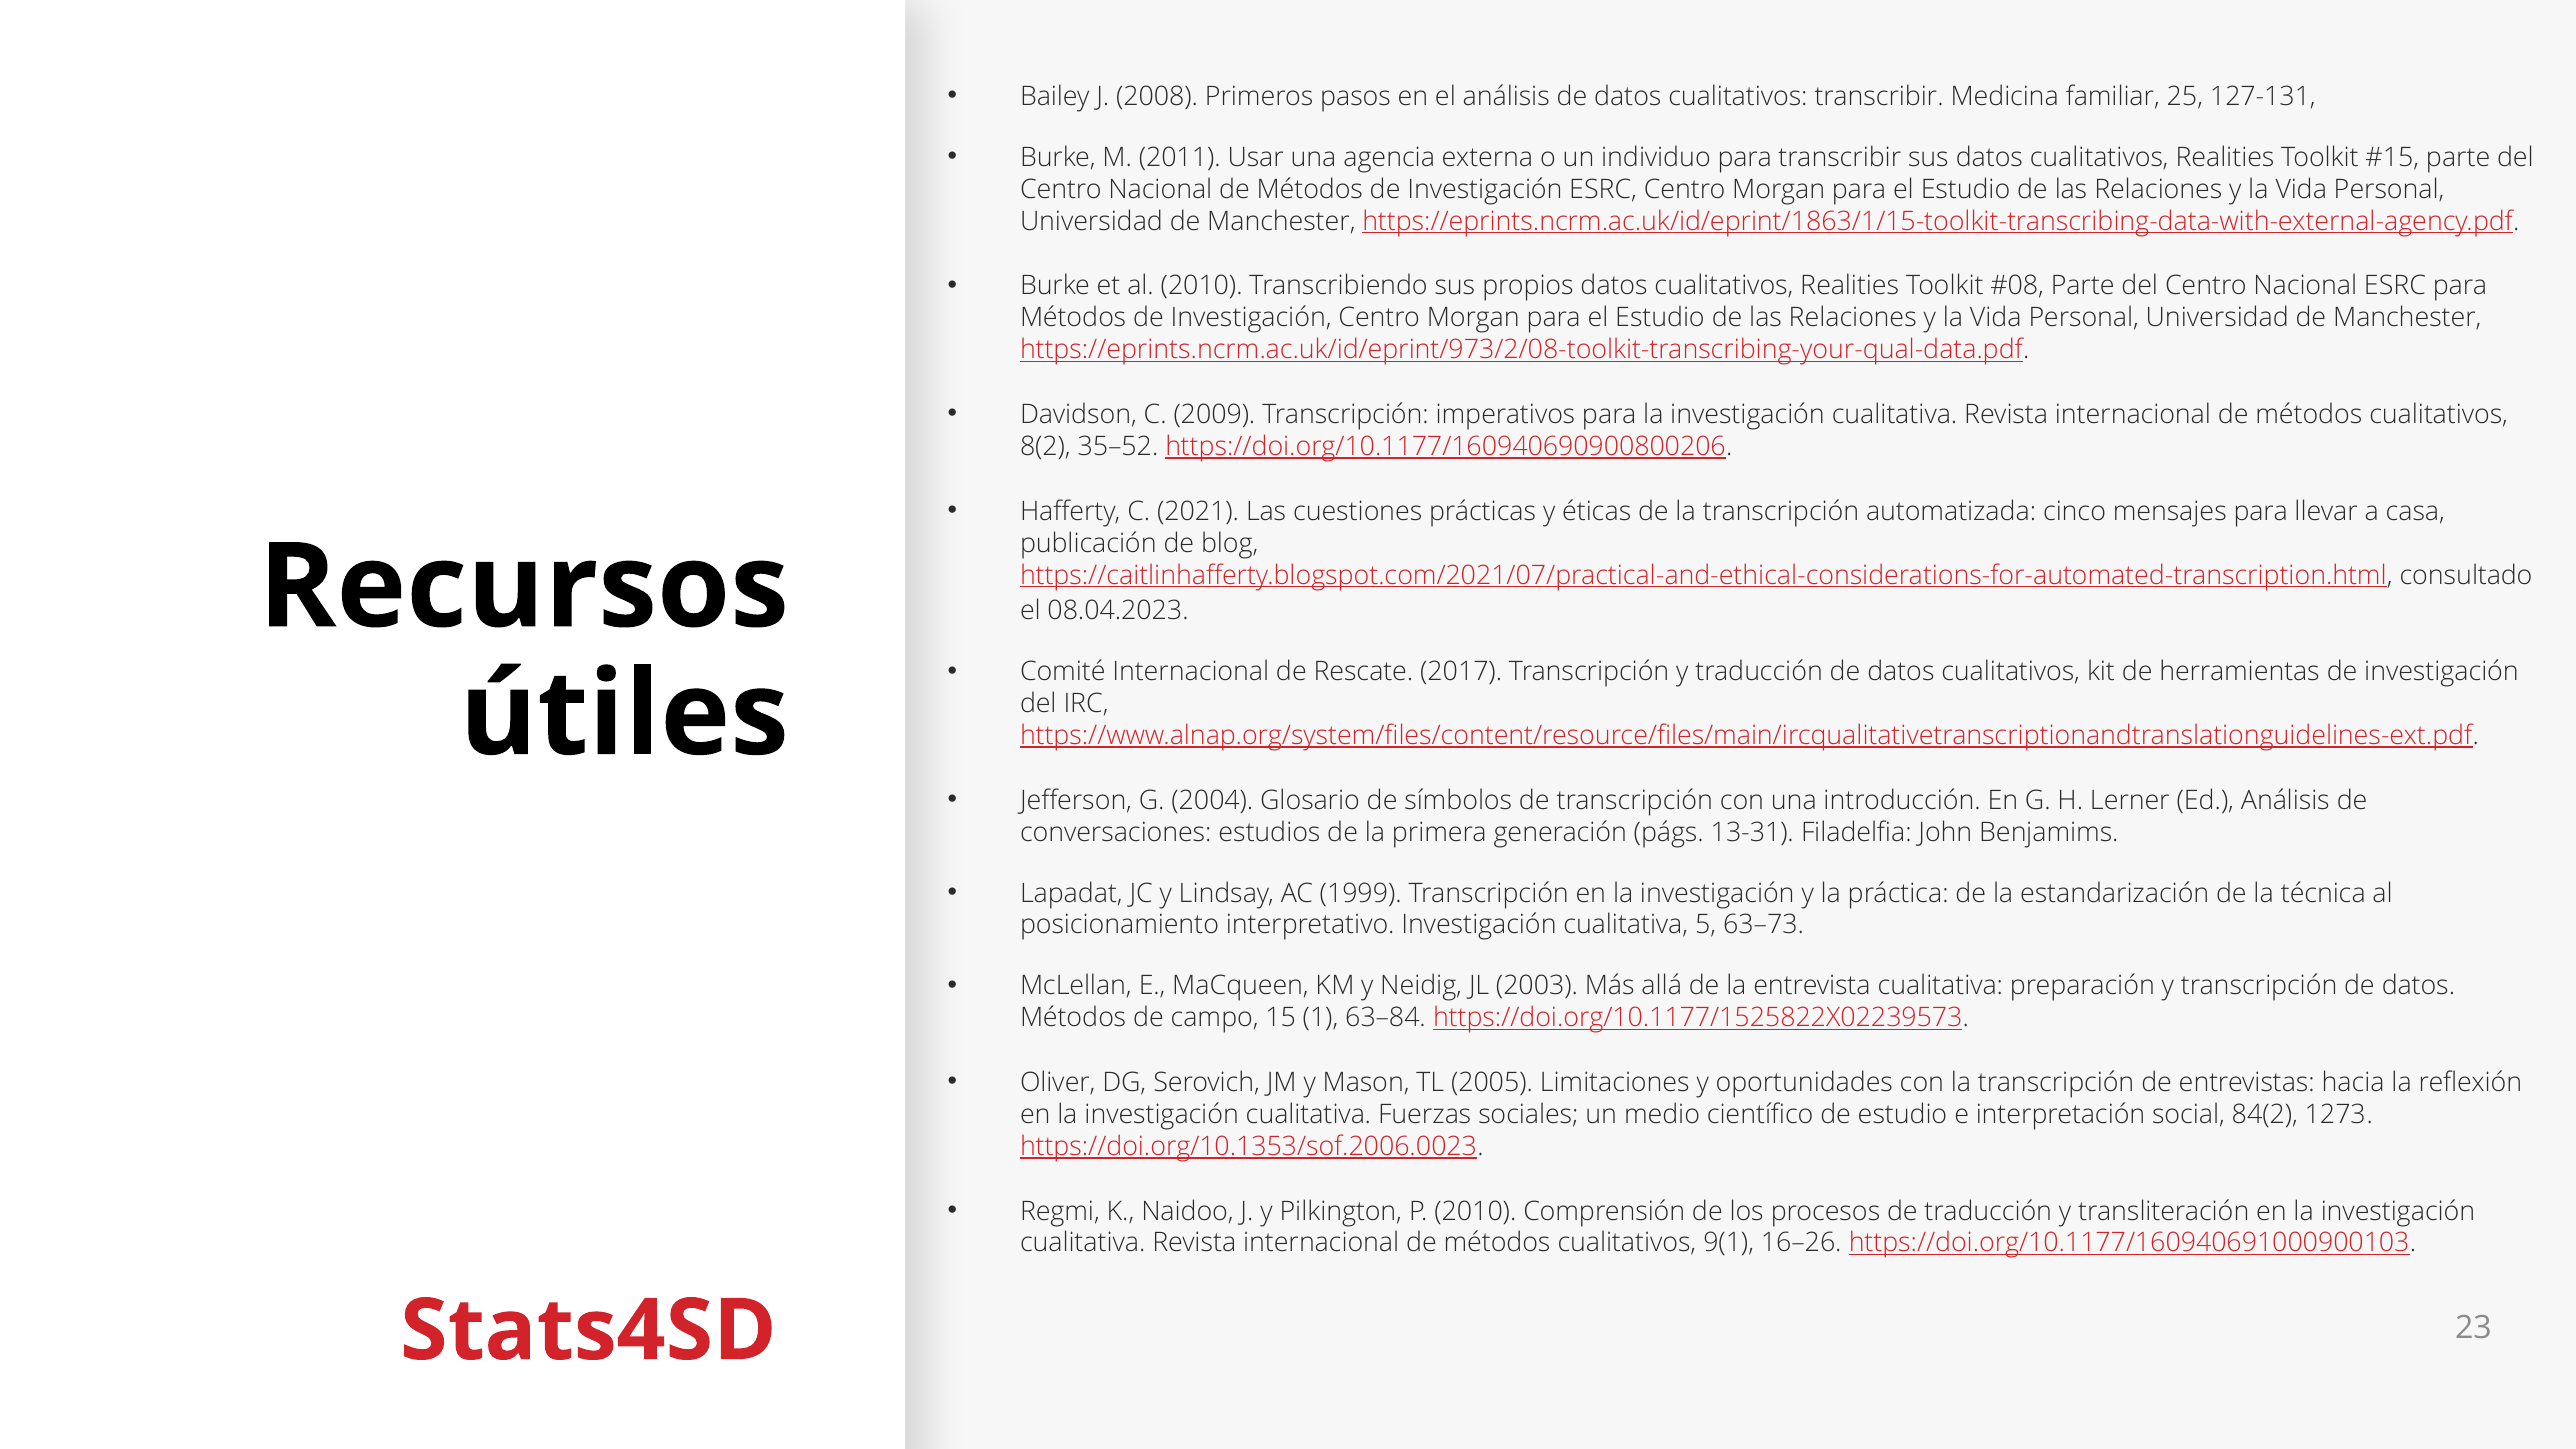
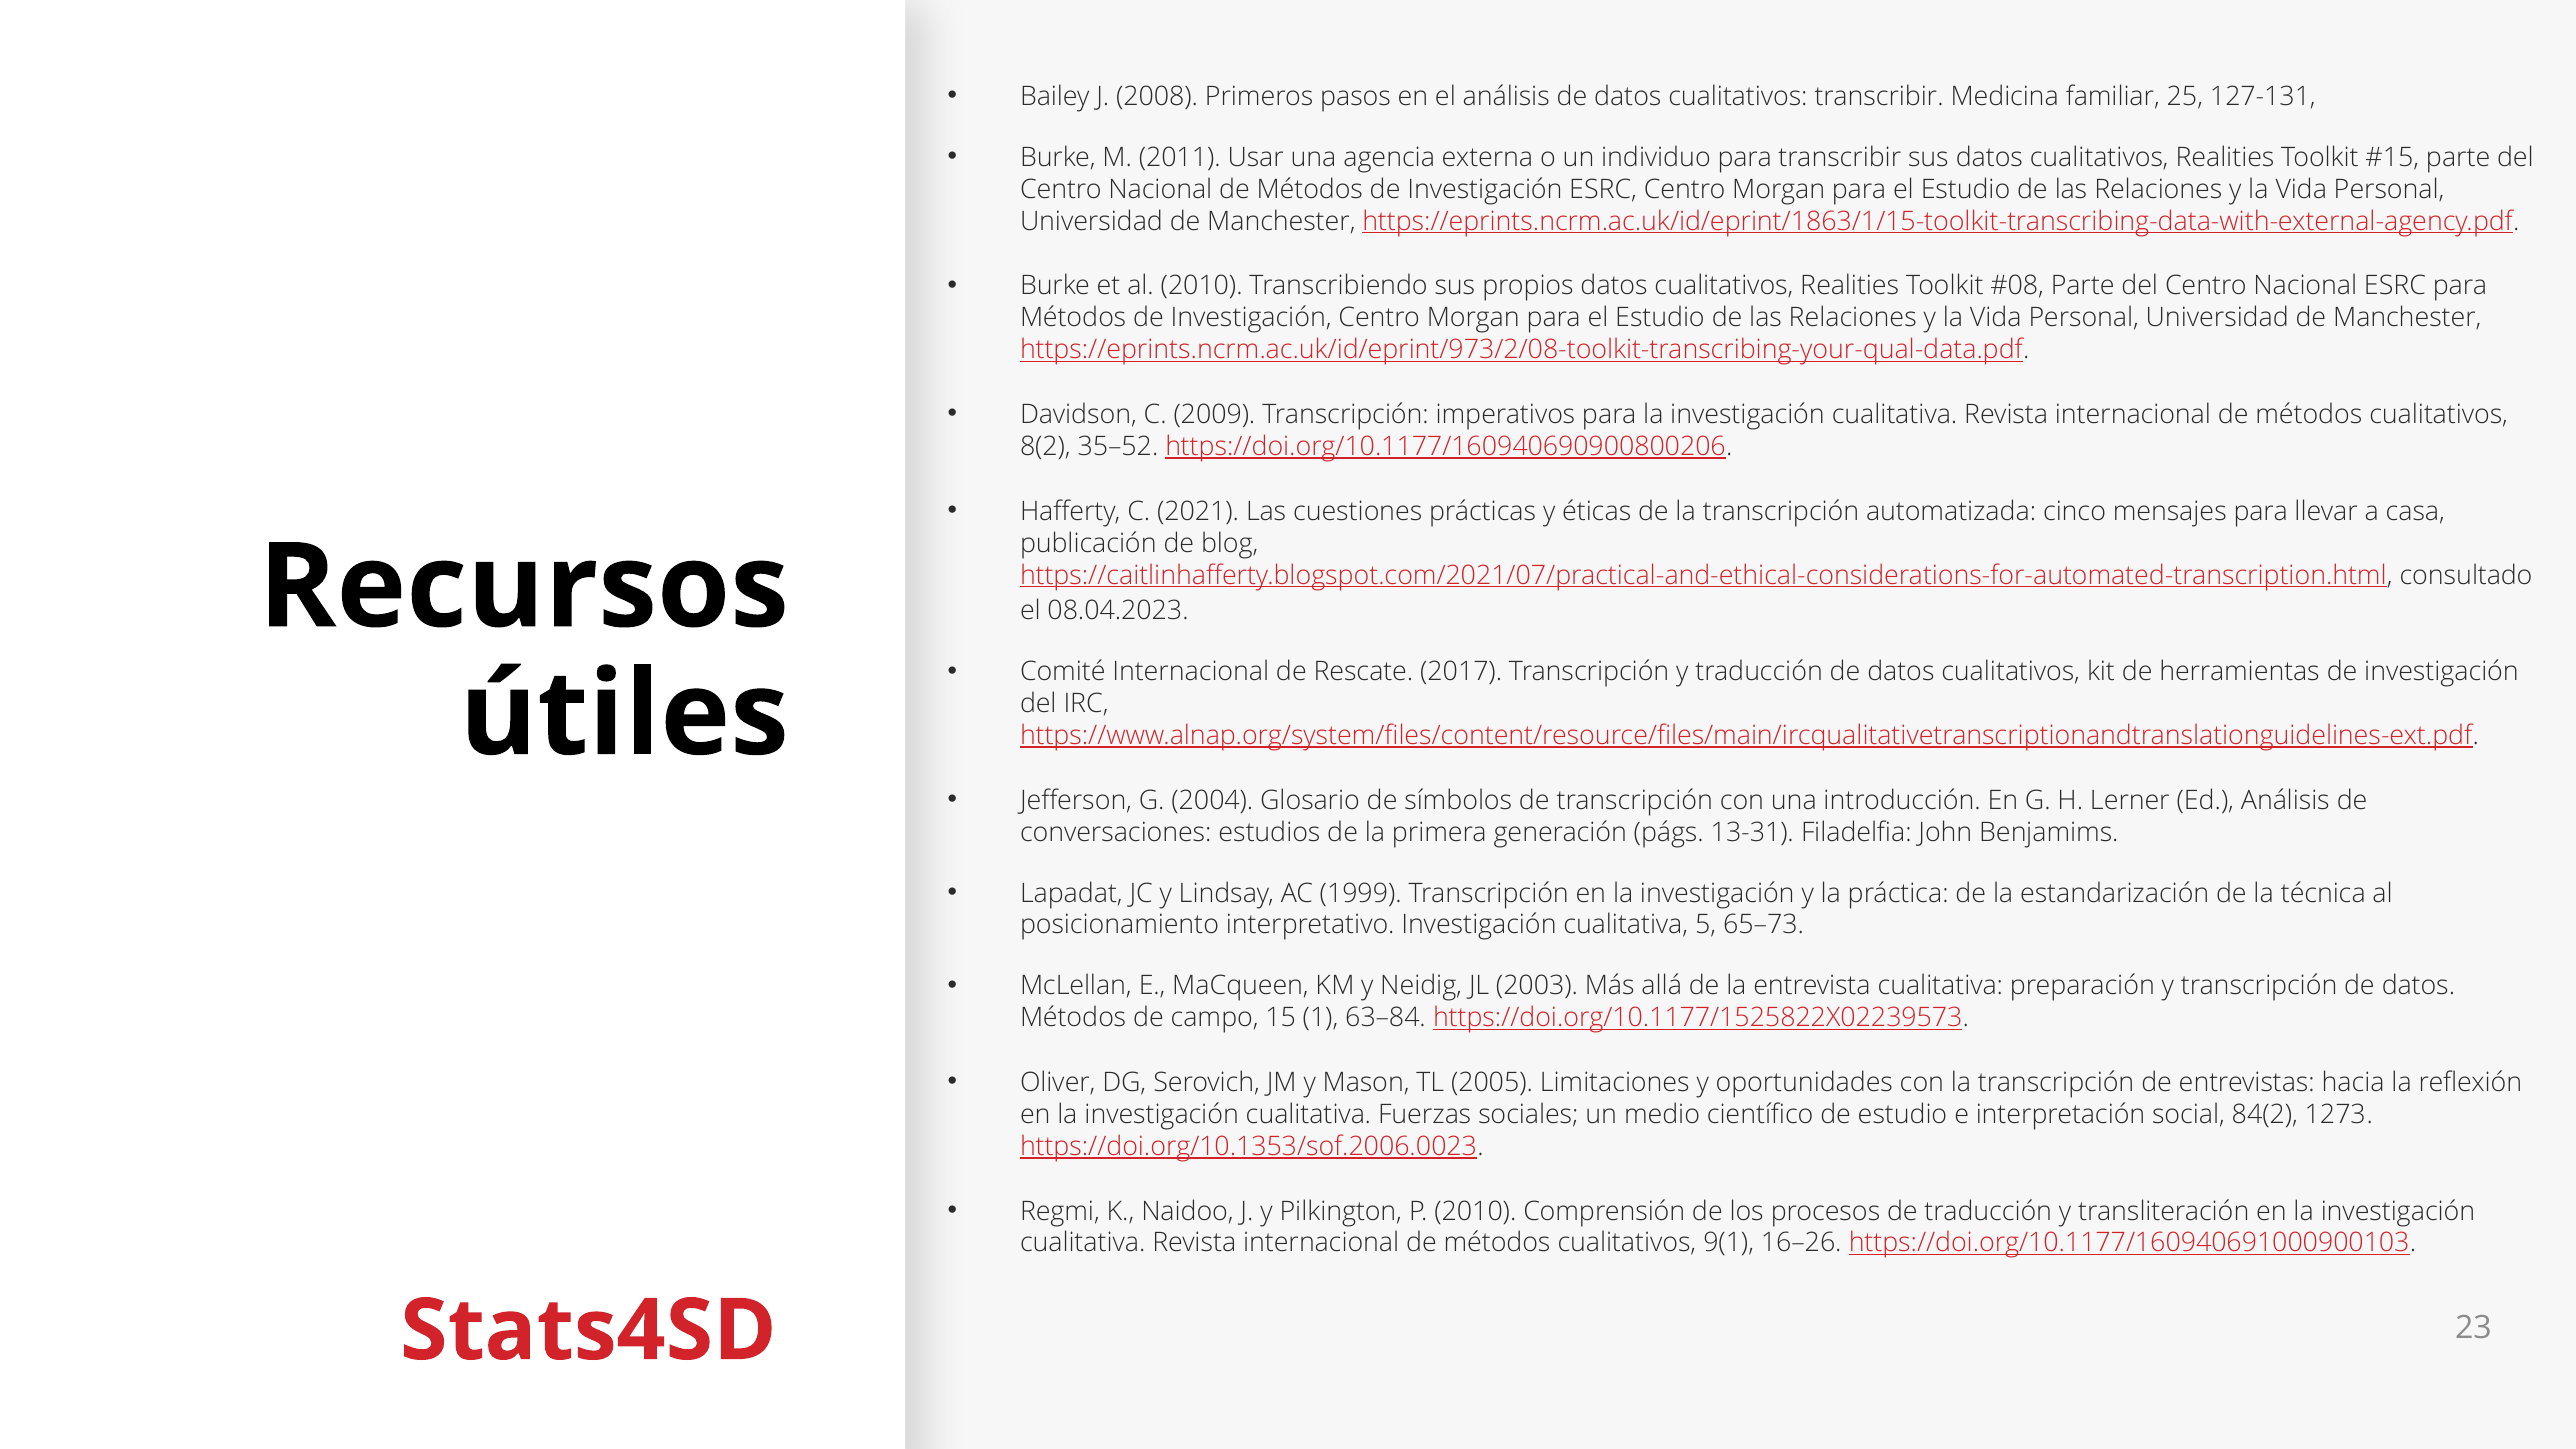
63–73: 63–73 -> 65–73 (1764, 925)
